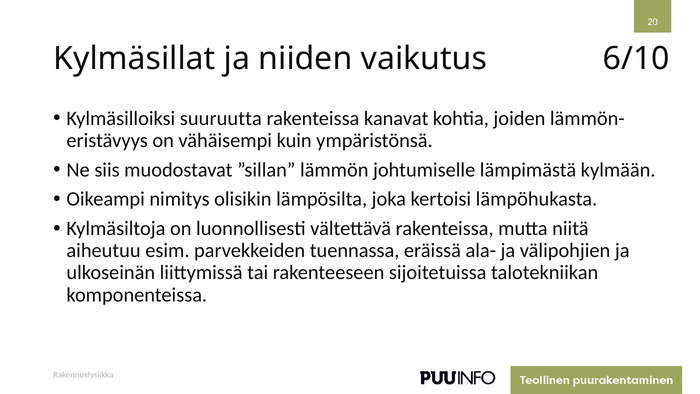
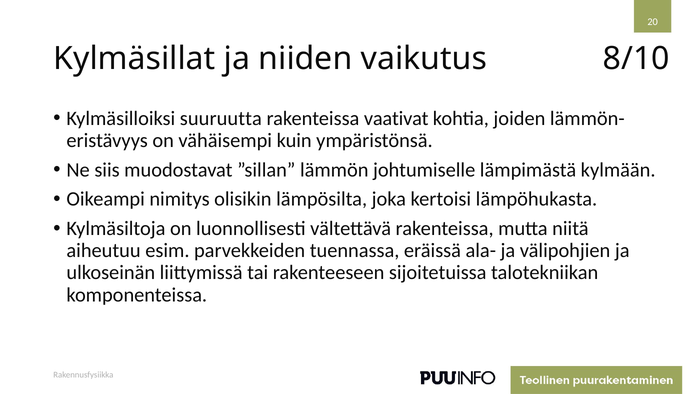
6/10: 6/10 -> 8/10 (636, 59)
kanavat: kanavat -> vaativat (396, 118)
